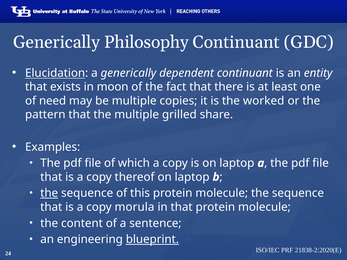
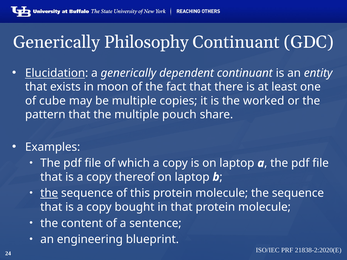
need: need -> cube (52, 101)
grilled: grilled -> pouch (179, 115)
morula: morula -> bought (135, 207)
blueprint underline: present -> none (152, 240)
